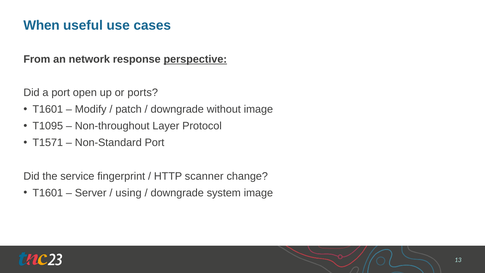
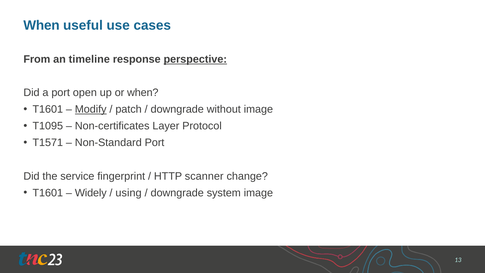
network: network -> timeline (89, 59)
or ports: ports -> when (143, 93)
Modify underline: none -> present (91, 109)
Non-throughout: Non-throughout -> Non-certificates (112, 126)
Server: Server -> Widely (91, 193)
